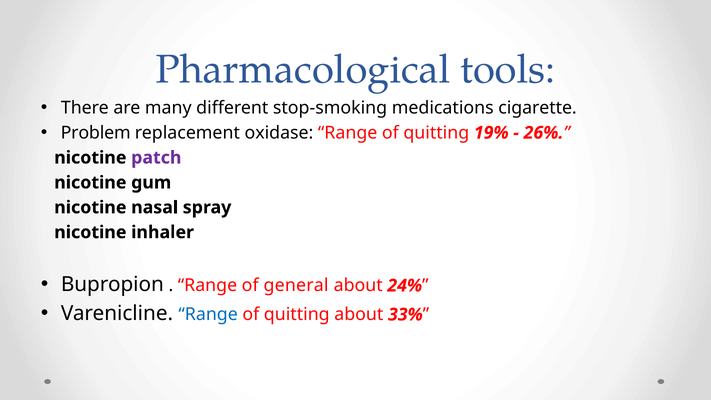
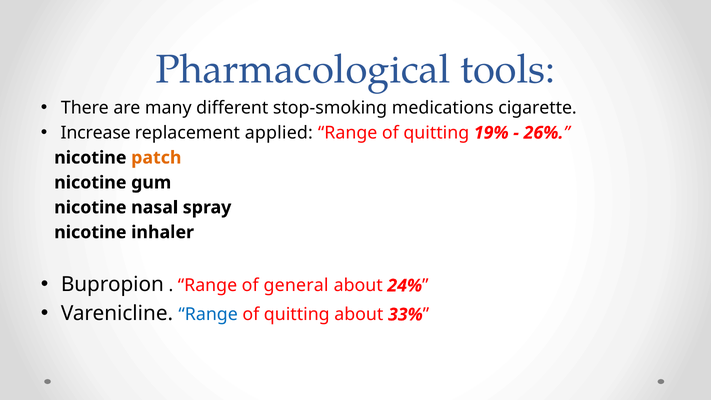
Problem: Problem -> Increase (96, 133)
oxidase: oxidase -> applied (279, 133)
patch colour: purple -> orange (156, 158)
